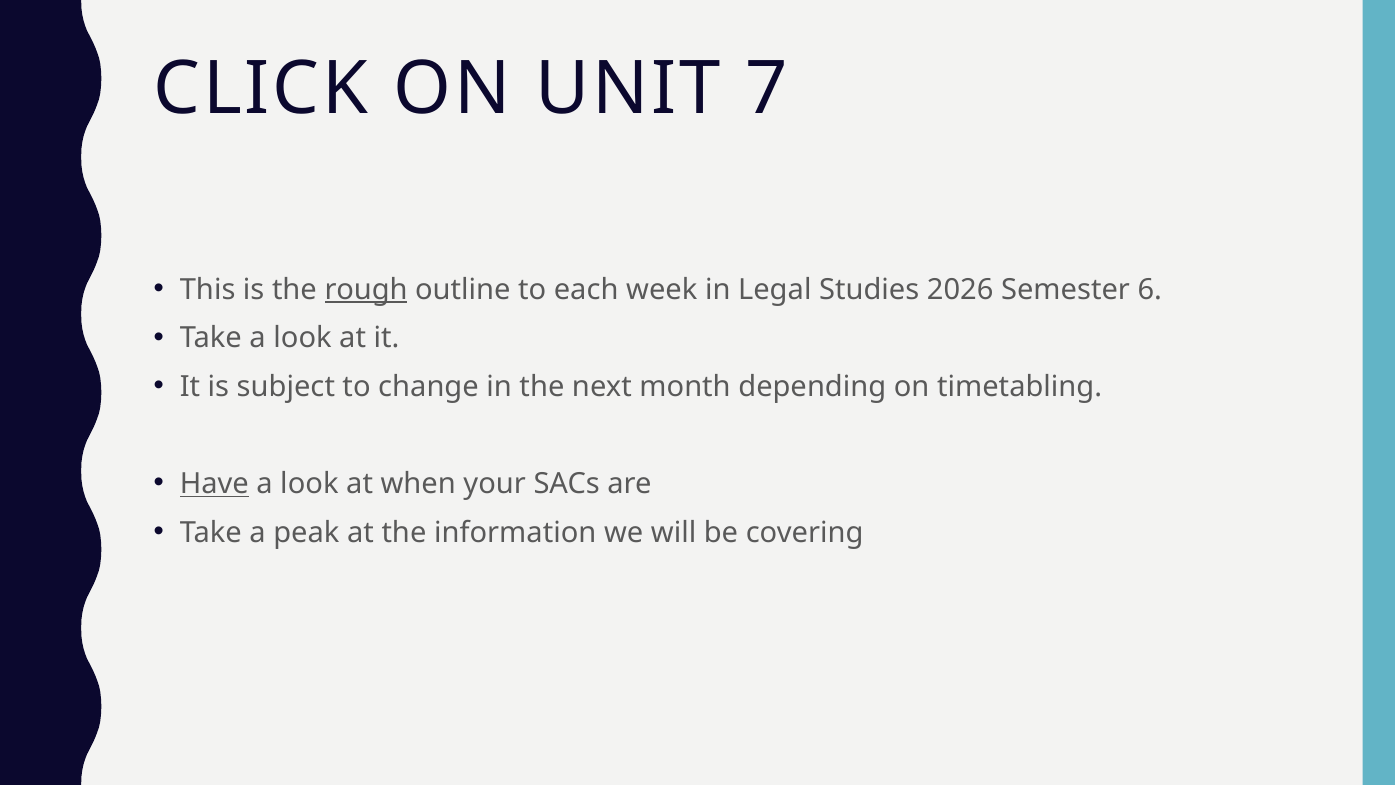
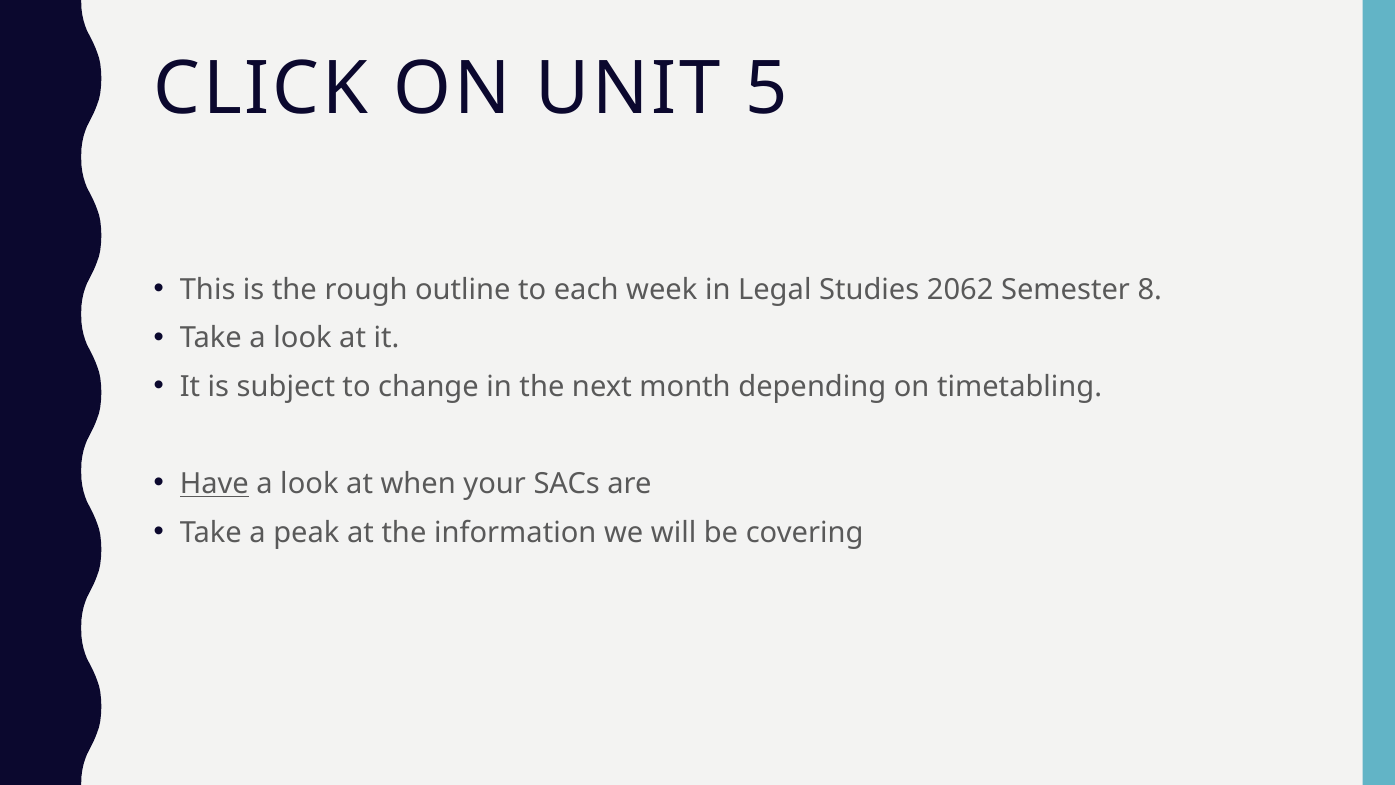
7: 7 -> 5 (767, 89)
rough underline: present -> none (366, 290)
2026: 2026 -> 2062 (960, 290)
6: 6 -> 8 (1150, 290)
